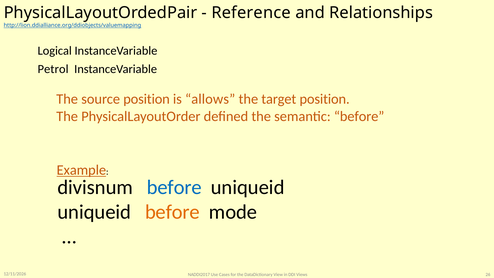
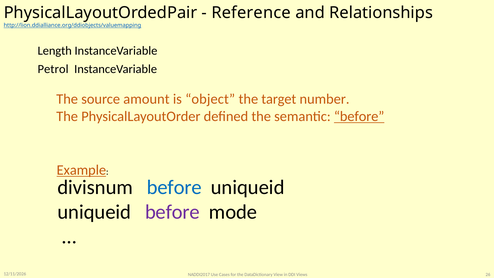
Logical: Logical -> Length (55, 51)
source position: position -> amount (146, 99)
allows: allows -> object (210, 99)
target position: position -> number (325, 99)
before underline: none -> present (359, 116)
before colour: orange -> purple (172, 212)
